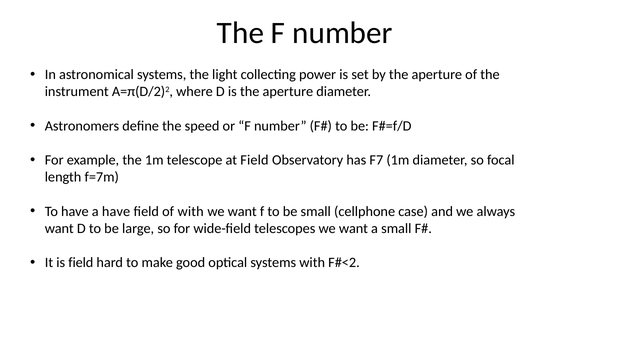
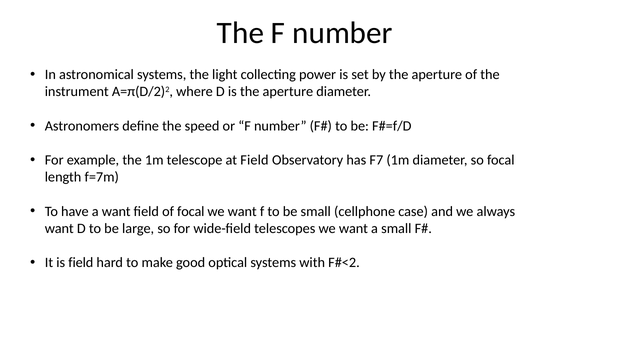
a have: have -> want (116, 212)
of with: with -> focal (191, 212)
